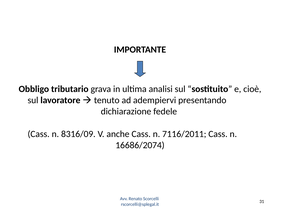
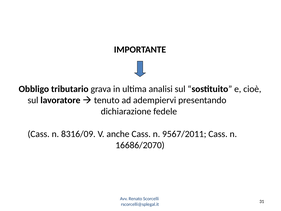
7116/2011: 7116/2011 -> 9567/2011 (184, 134)
16686/2074: 16686/2074 -> 16686/2070 (140, 145)
